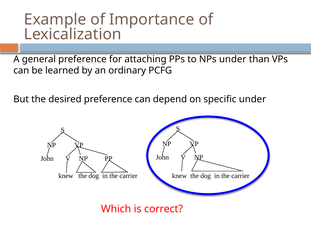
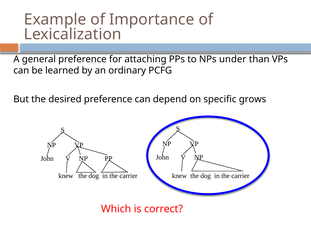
specific under: under -> grows (253, 99)
